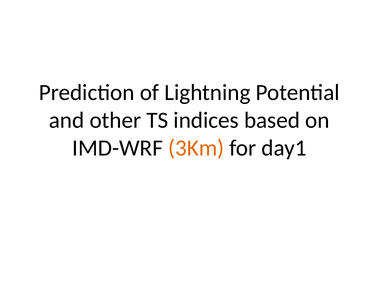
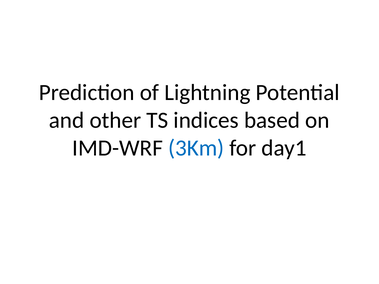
3Km colour: orange -> blue (196, 148)
